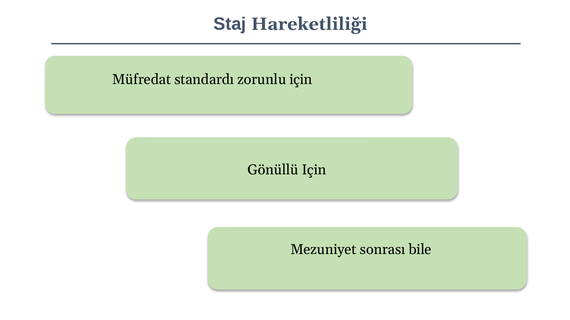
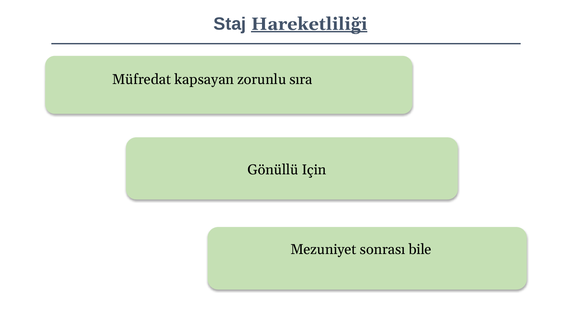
Hareketliliği underline: none -> present (309, 24)
standardı: standardı -> kapsayan (204, 80)
zorunlu için: için -> sıra (301, 80)
